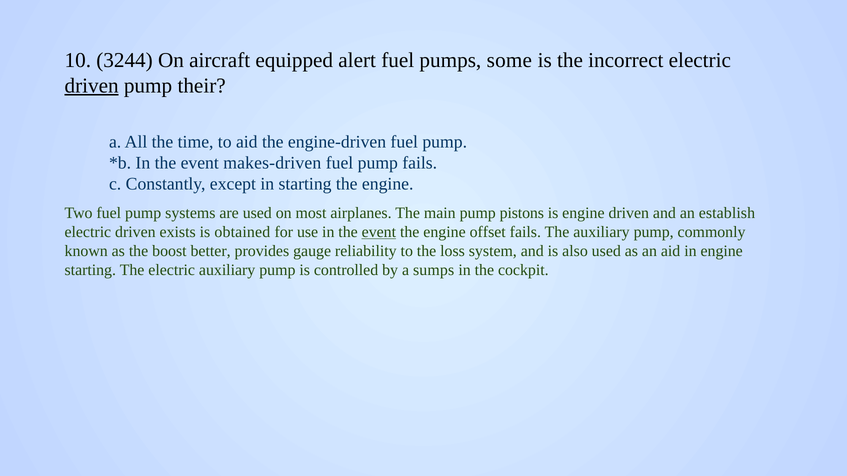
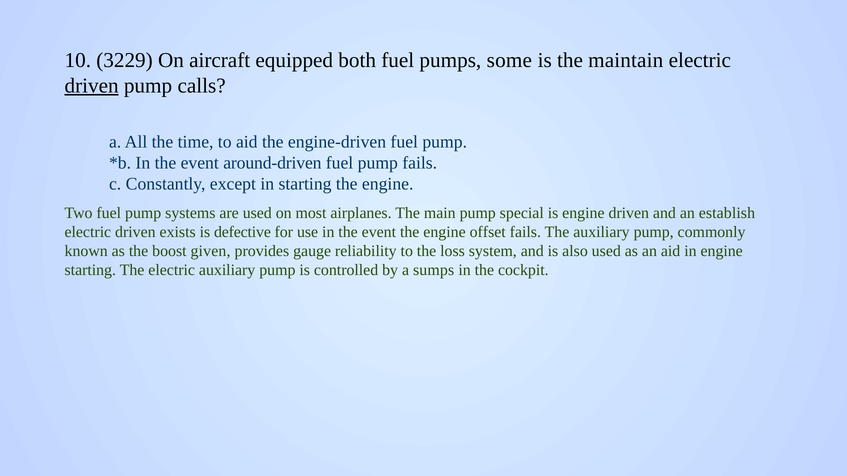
3244: 3244 -> 3229 (125, 60)
alert: alert -> both (357, 60)
incorrect: incorrect -> maintain (626, 60)
their: their -> calls (202, 86)
makes-driven: makes-driven -> around-driven (272, 163)
pistons: pistons -> special (522, 213)
obtained: obtained -> defective (242, 232)
event underline: present -> none (379, 232)
better: better -> given (211, 251)
